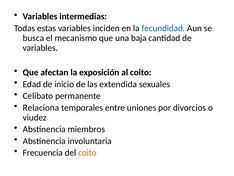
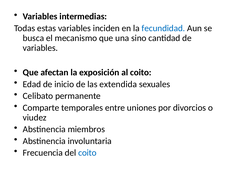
baja: baja -> sino (139, 38)
Relaciona: Relaciona -> Comparte (41, 107)
coito colour: orange -> blue (87, 152)
